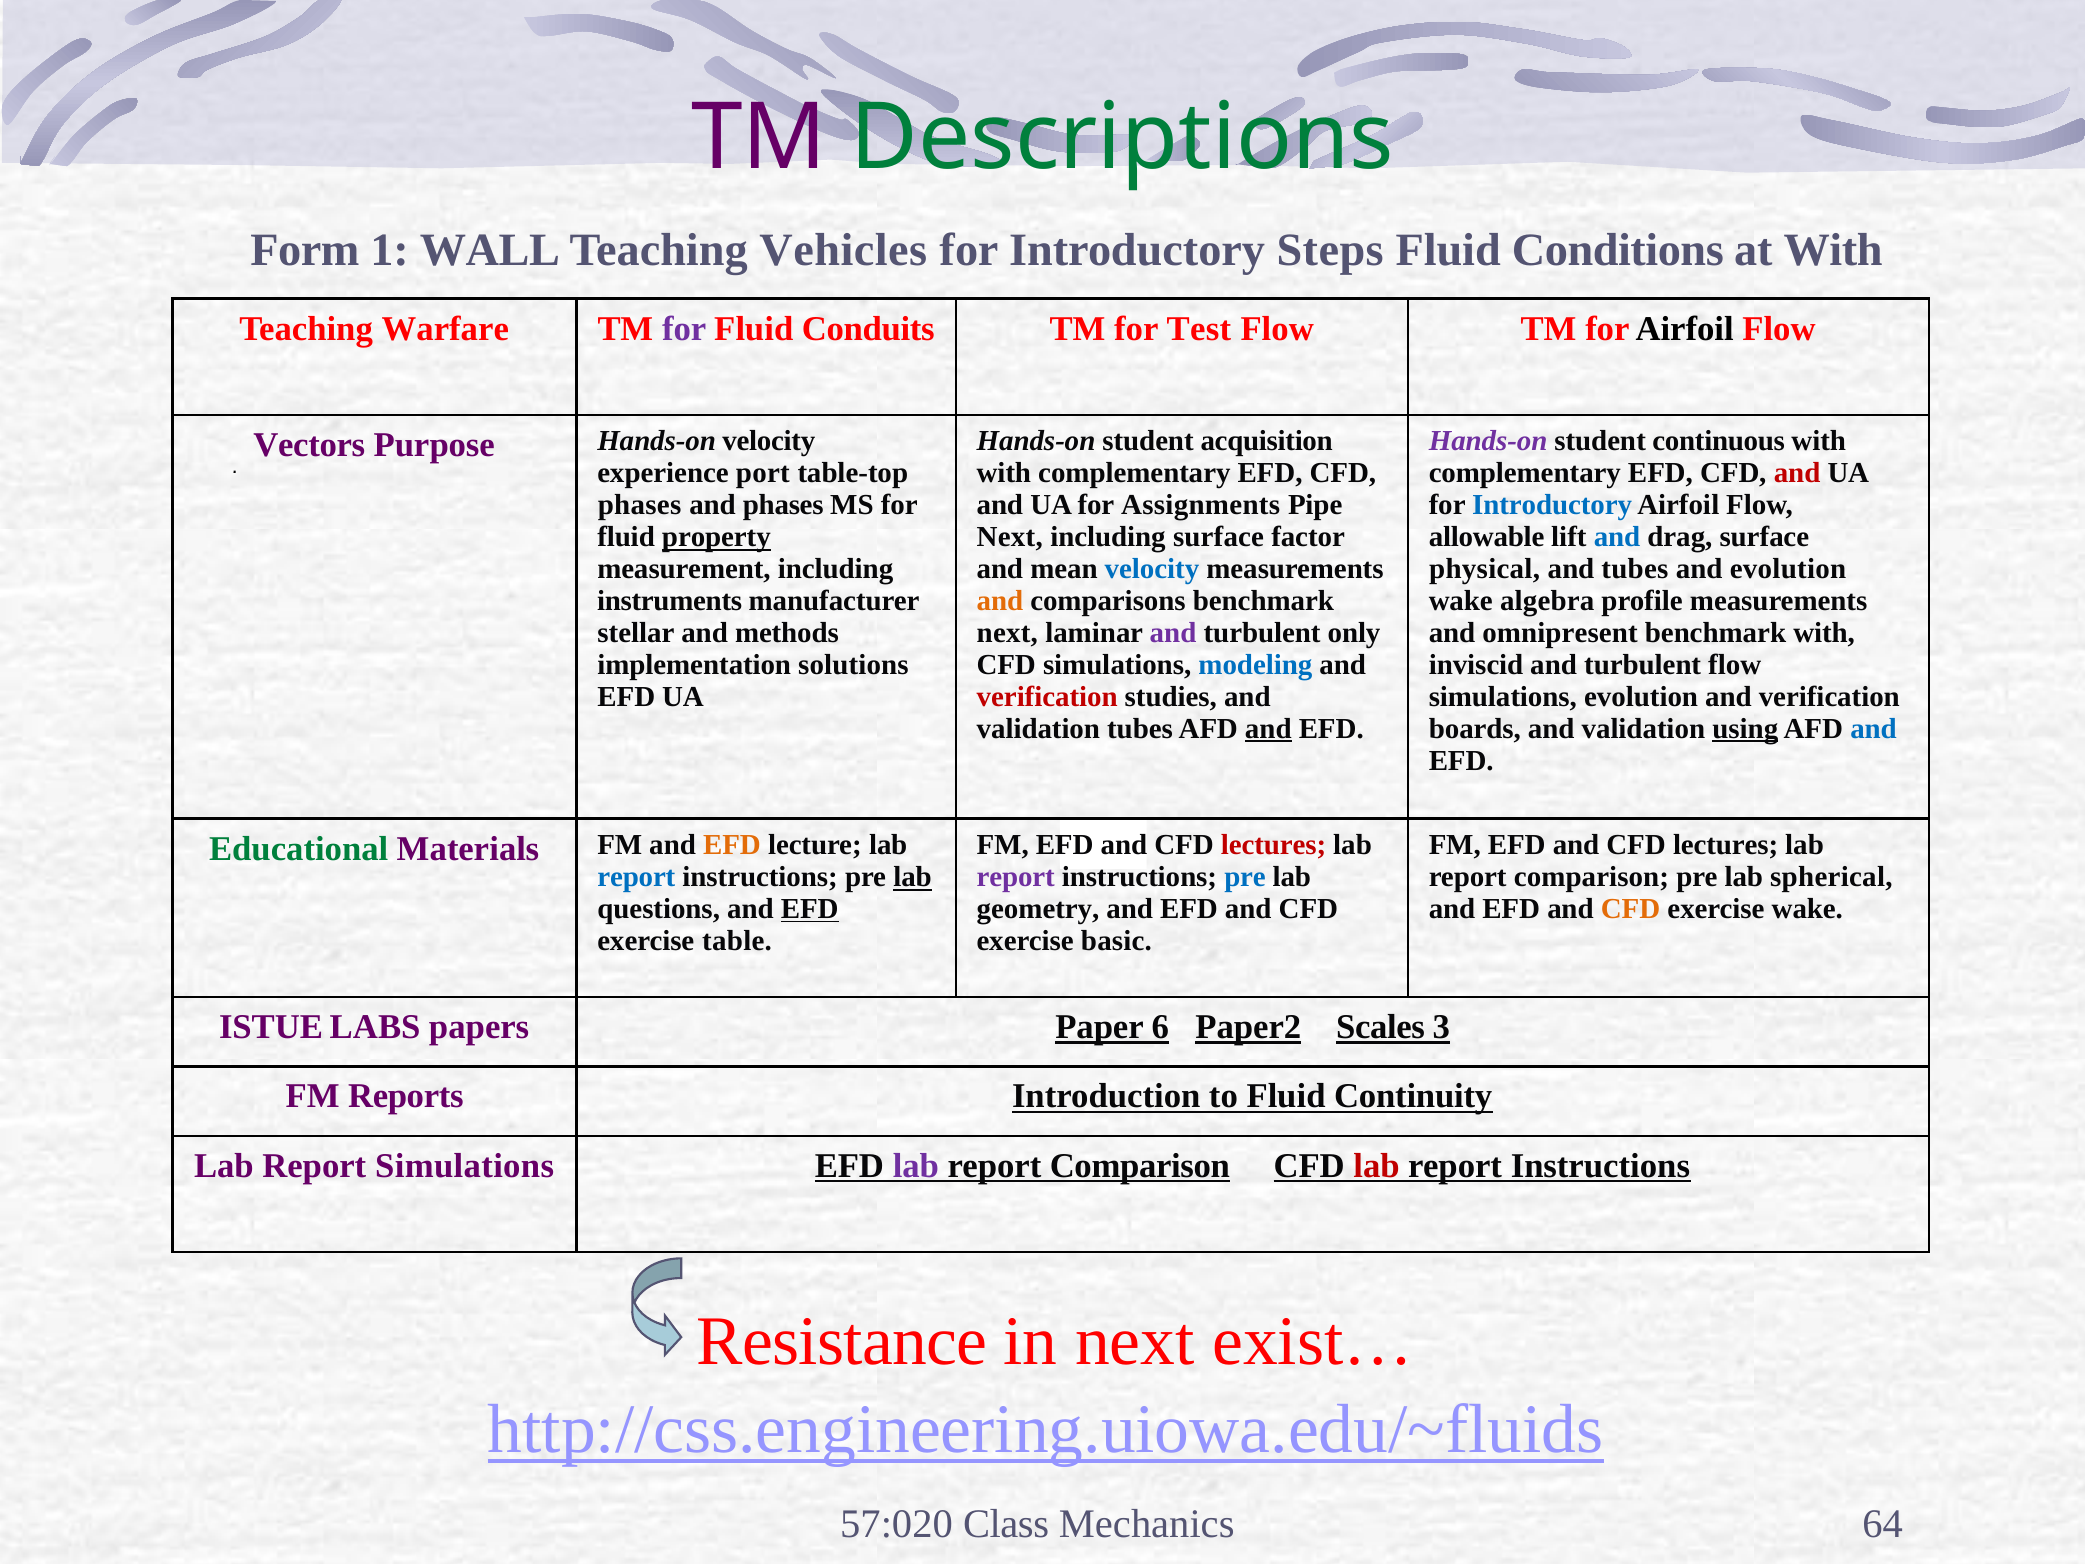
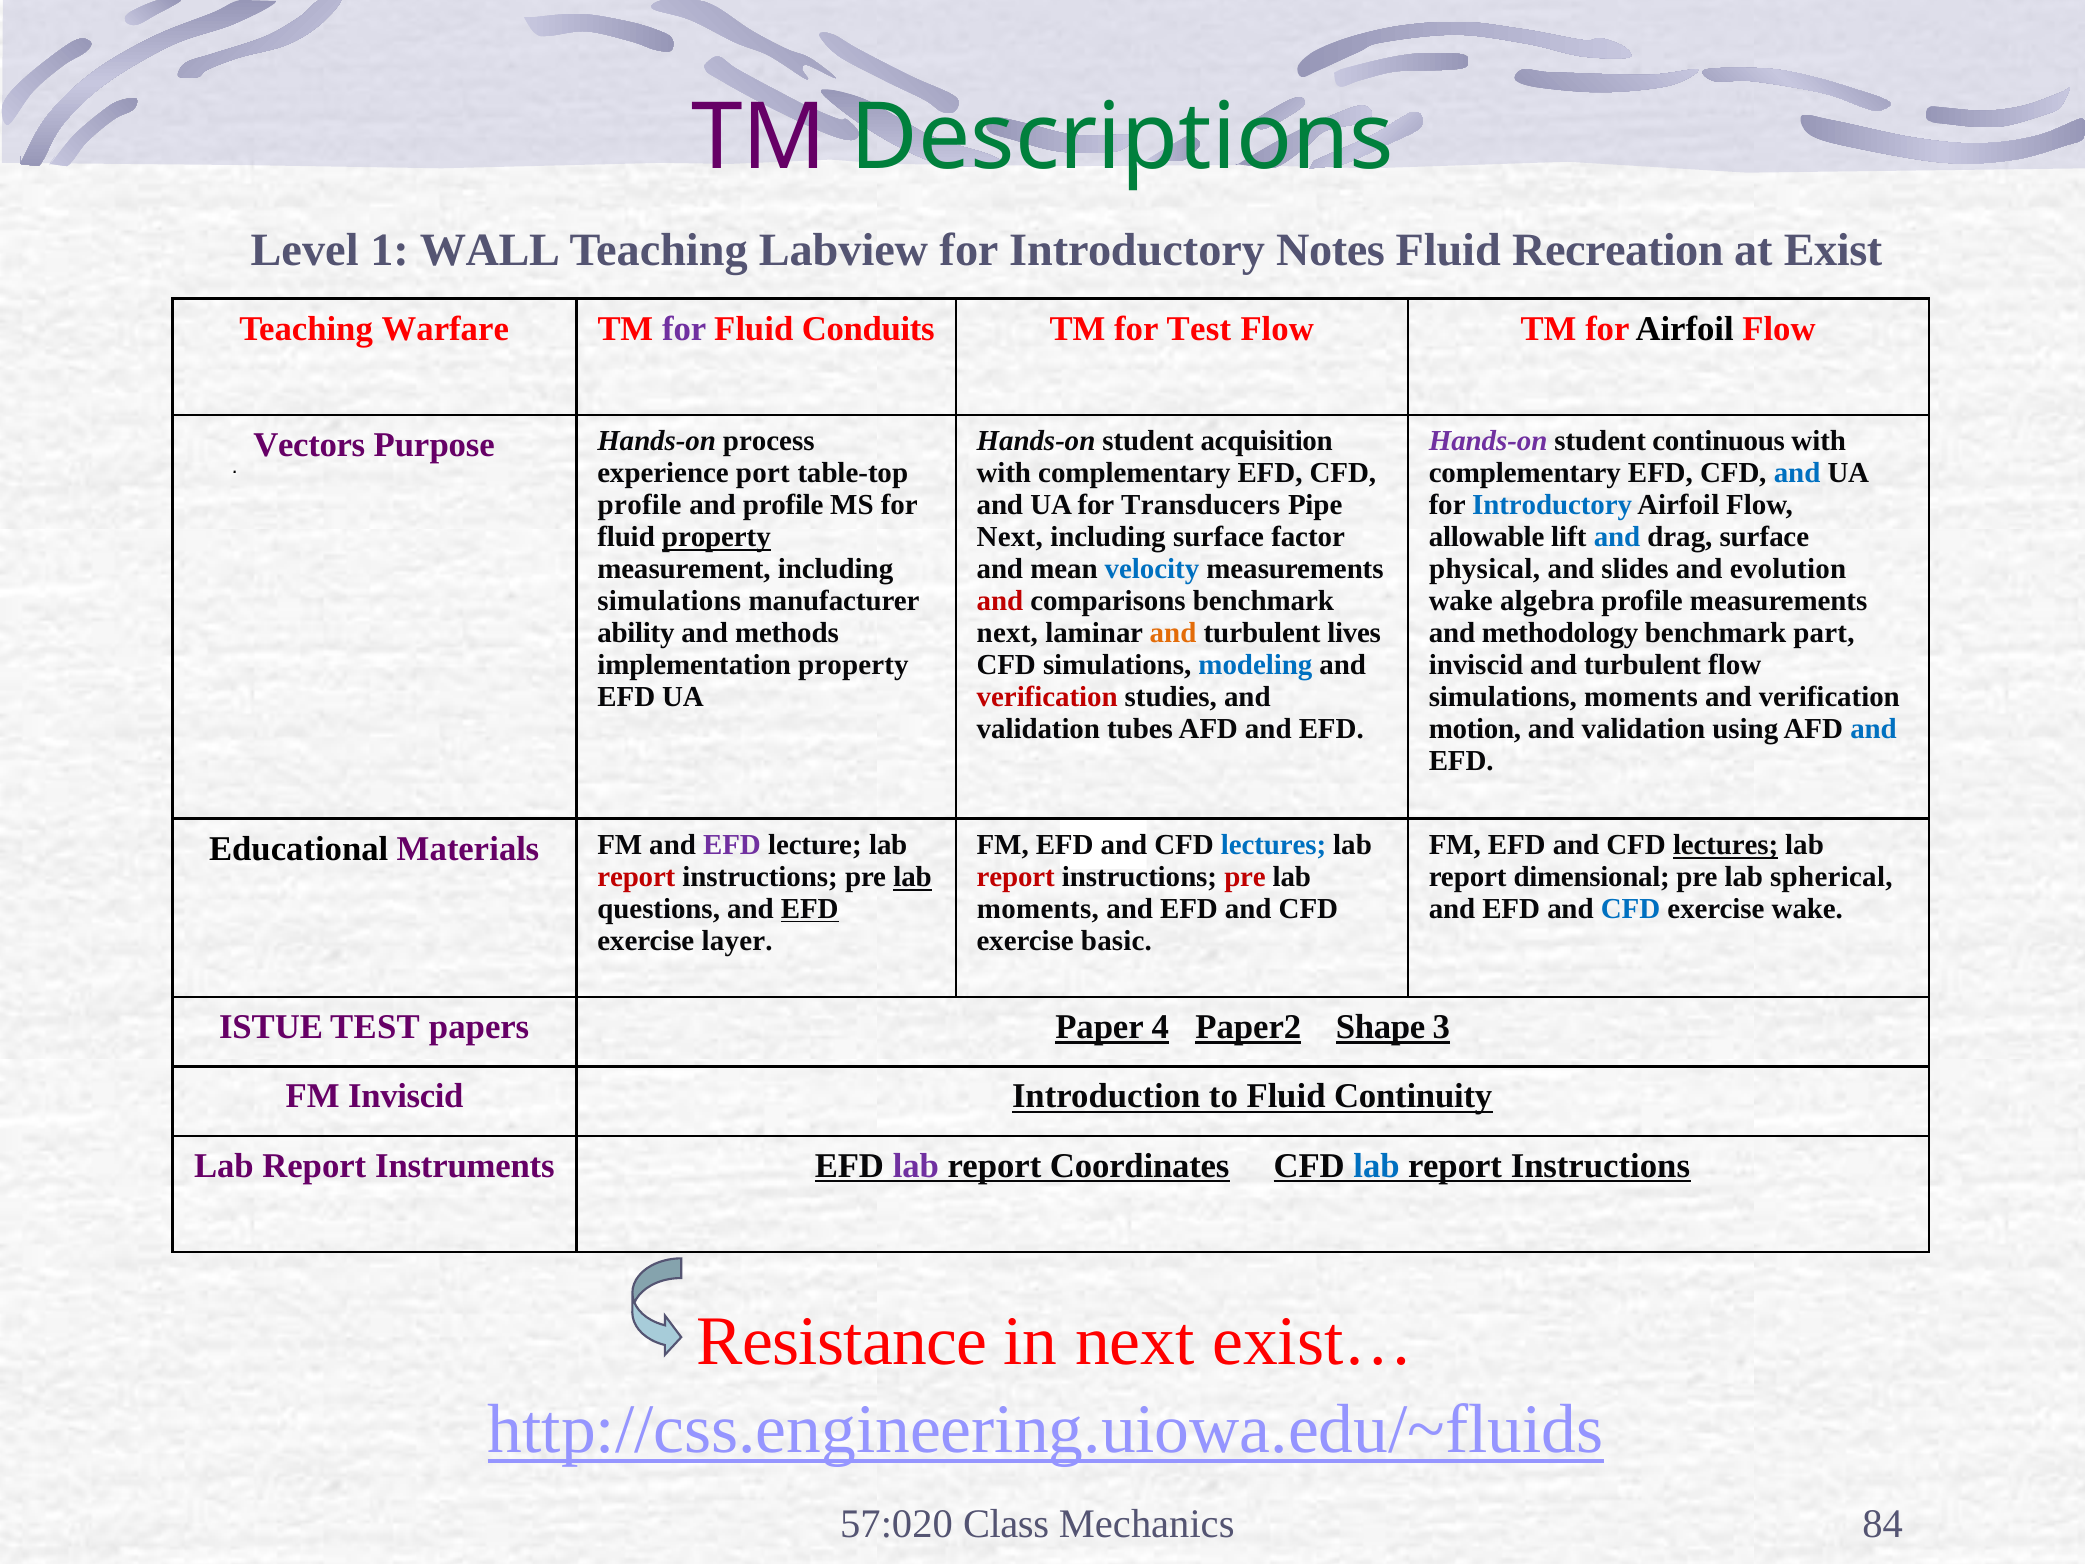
Form: Form -> Level (305, 250)
Vehicles: Vehicles -> Labview (844, 250)
Steps: Steps -> Notes (1331, 250)
Conditions: Conditions -> Recreation (1618, 250)
at With: With -> Exist (1833, 250)
Hands-on velocity: velocity -> process (769, 441)
and colour: red -> blue (1797, 473)
phases: phases -> profile (640, 505)
and phases: phases -> profile (783, 505)
Assignments: Assignments -> Transducers (1201, 505)
and tubes: tubes -> slides (1635, 569)
instruments: instruments -> simulations (669, 601)
and colour: orange -> red (1000, 601)
stellar: stellar -> ability (636, 633)
and colour: purple -> orange (1173, 633)
only: only -> lives (1354, 633)
omnipresent: omnipresent -> methodology (1560, 633)
benchmark with: with -> part (1824, 633)
implementation solutions: solutions -> property (853, 665)
simulations evolution: evolution -> moments (1641, 697)
and underline: present -> none (1268, 729)
boards: boards -> motion (1475, 729)
using underline: present -> none (1745, 729)
lectures colour: red -> blue (1274, 845)
lectures underline: none -> present (1726, 845)
Educational colour: green -> black (299, 848)
EFD colour: orange -> purple (732, 845)
report colour: blue -> red (636, 877)
report colour: purple -> red (1016, 877)
pre colour: blue -> red (1245, 877)
comparison: comparison -> dimensional (1592, 877)
geometry: geometry -> moments (1038, 909)
CFD colour: orange -> blue (1631, 909)
table: table -> layer (737, 941)
ISTUE LABS: LABS -> TEST (375, 1027)
6: 6 -> 4 (1160, 1027)
Scales: Scales -> Shape (1381, 1027)
FM Reports: Reports -> Inviscid (406, 1096)
Report Simulations: Simulations -> Instruments (465, 1166)
Comparison: Comparison -> Coordinates (1140, 1166)
lab colour: red -> blue (1377, 1166)
64: 64 -> 84 (1883, 1524)
